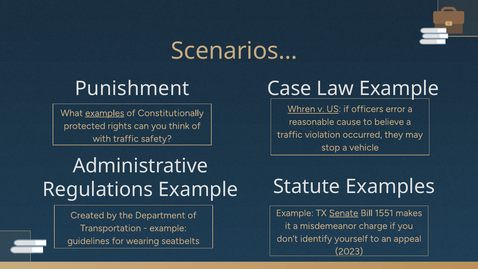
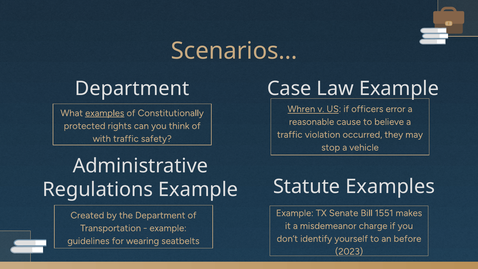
Punishment: Punishment -> Department (132, 89)
Senate underline: present -> none (344, 213)
appeal: appeal -> before (407, 239)
